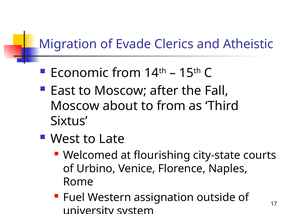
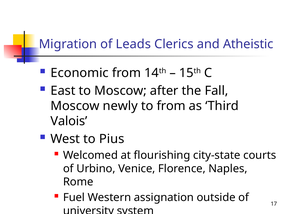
Evade: Evade -> Leads (133, 44)
about: about -> newly (120, 106)
Sixtus: Sixtus -> Valois (69, 121)
Late: Late -> Pius (112, 139)
